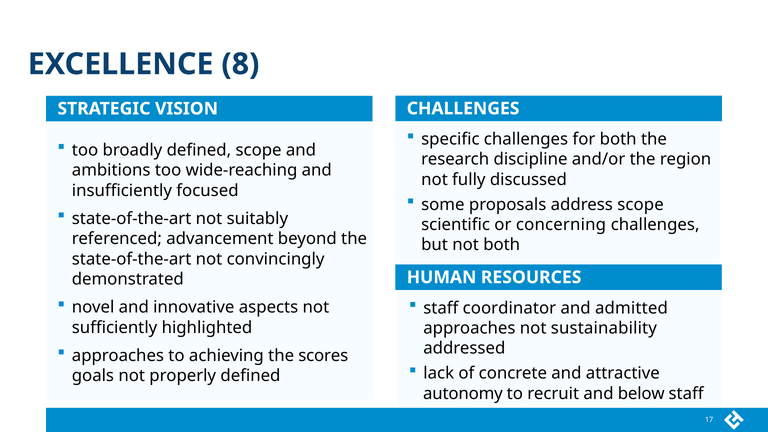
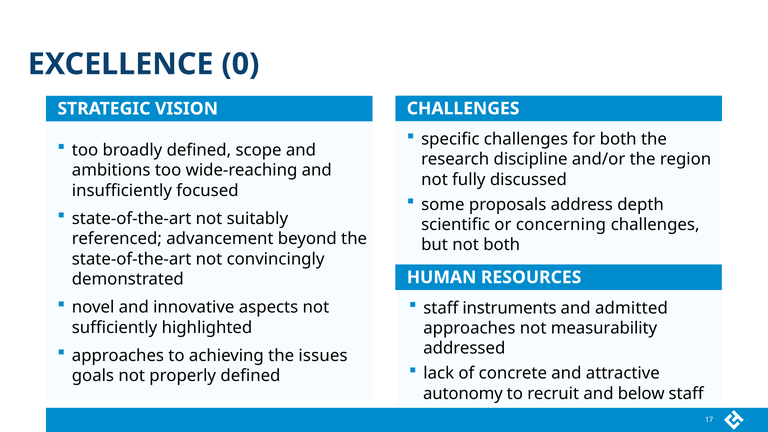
8: 8 -> 0 (240, 64)
address scope: scope -> depth (641, 205)
coordinator: coordinator -> instruments (510, 308)
sustainability: sustainability -> measurability (604, 328)
scores: scores -> issues (323, 356)
